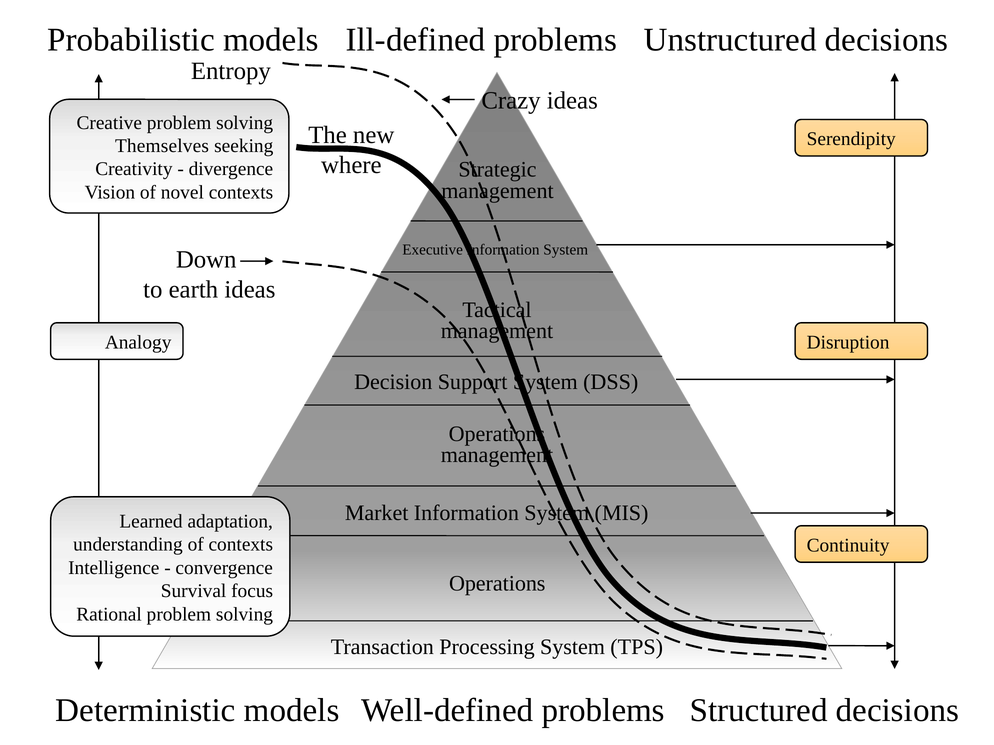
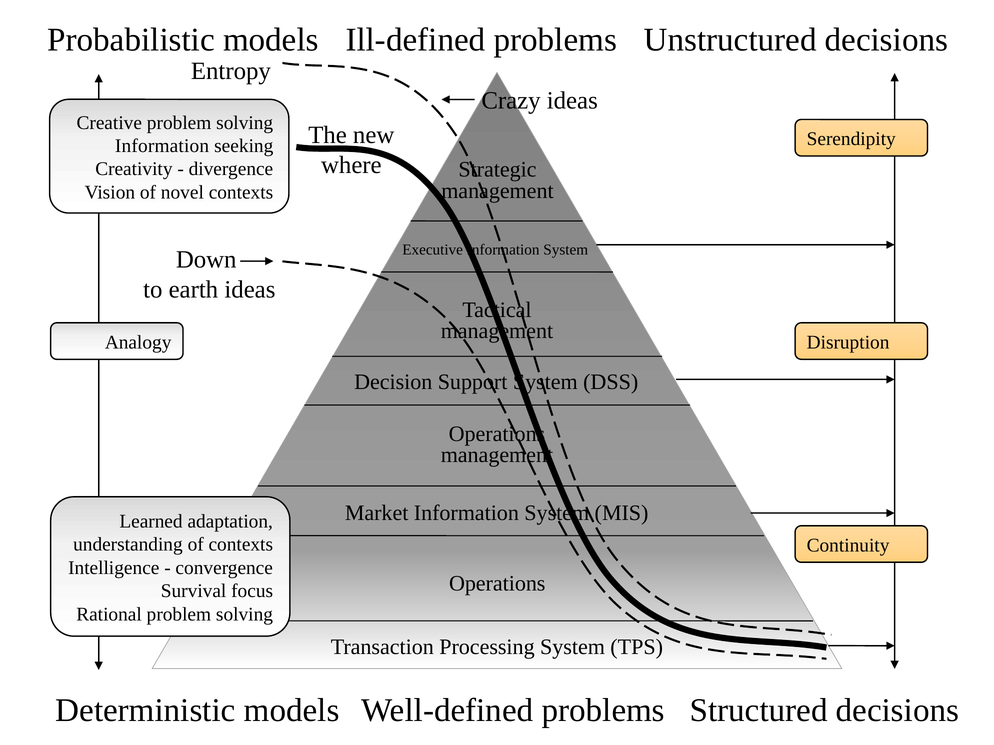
Themselves: Themselves -> Information (162, 146)
